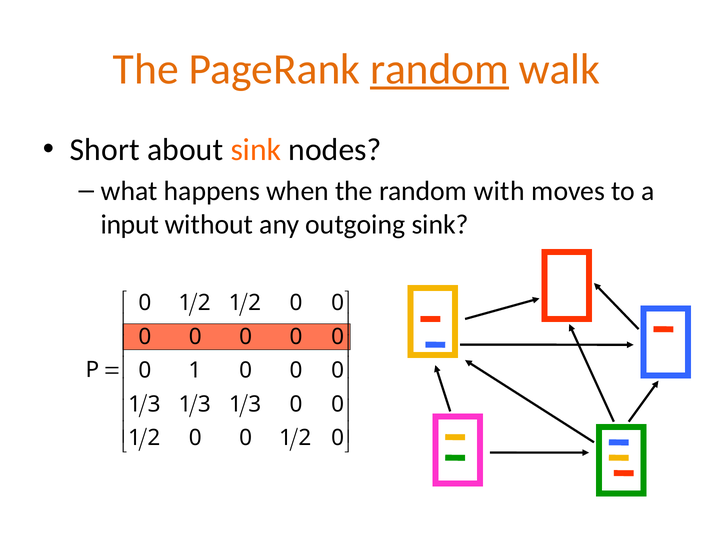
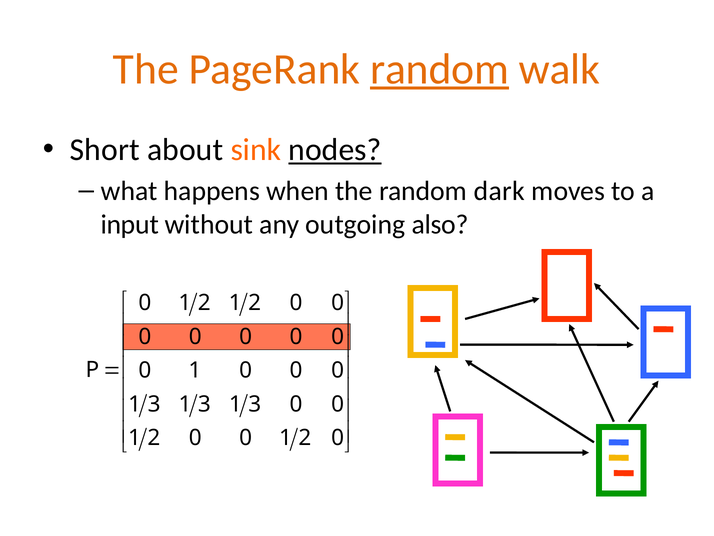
nodes underline: none -> present (335, 150)
with: with -> dark (499, 191)
outgoing sink: sink -> also (440, 224)
